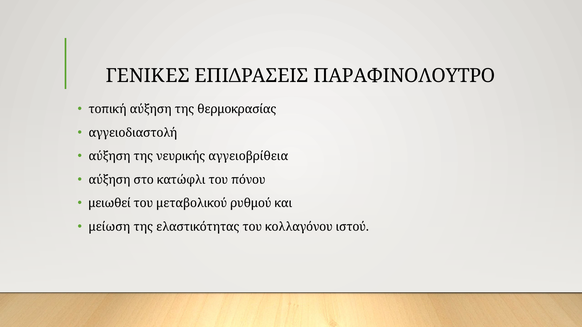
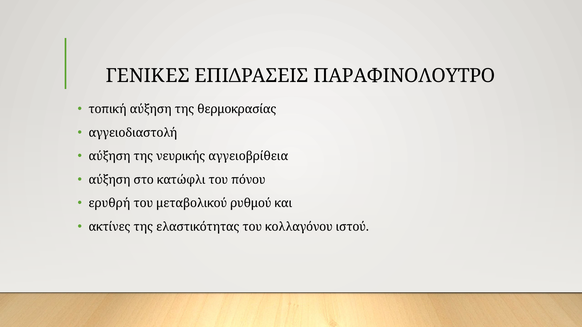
μειωθεί: μειωθεί -> ερυθρή (109, 204)
μείωση: μείωση -> ακτίνες (109, 227)
